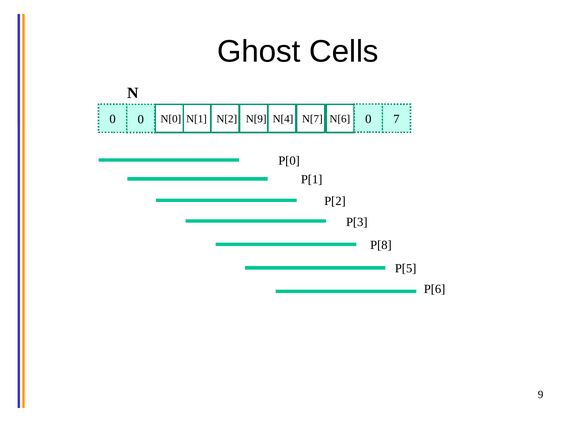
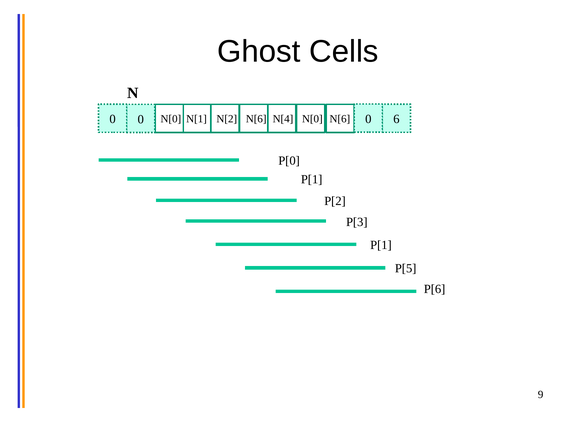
7: 7 -> 6 (396, 119)
N[0 N[9: N[9 -> N[6 (256, 119)
N[2 N[7: N[7 -> N[0 (312, 119)
P[8: P[8 -> P[1 (381, 245)
